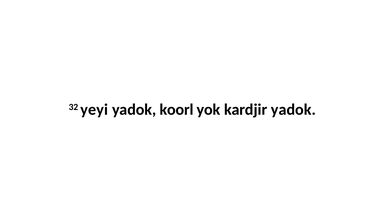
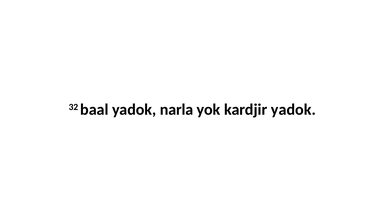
yeyi: yeyi -> baal (94, 109)
koorl: koorl -> narla (177, 109)
